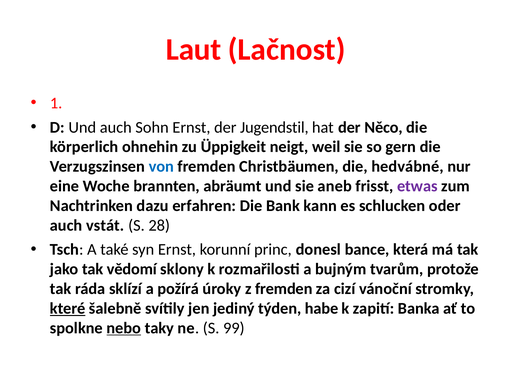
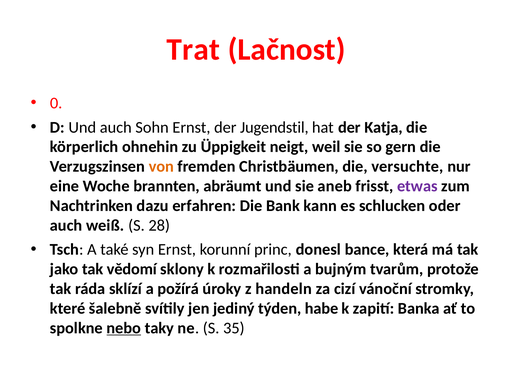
Laut: Laut -> Trat (193, 50)
1: 1 -> 0 (56, 103)
Něco: Něco -> Katja (384, 127)
von colour: blue -> orange (161, 167)
hedvábné: hedvábné -> versuchte (407, 167)
vstát: vstát -> weiß (105, 225)
z fremden: fremden -> handeln (284, 289)
které underline: present -> none (68, 308)
99: 99 -> 35 (234, 328)
